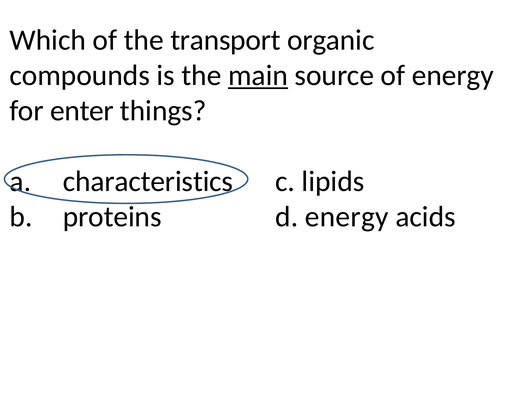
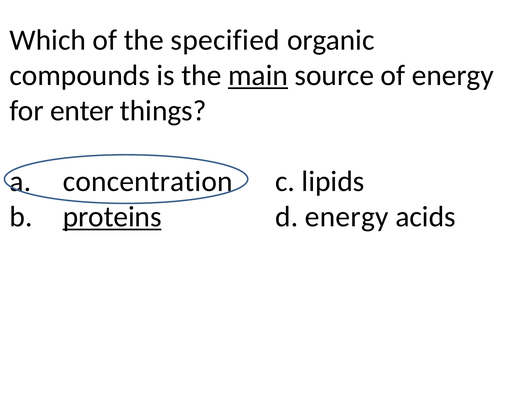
transport: transport -> specified (225, 40)
characteristics: characteristics -> concentration (148, 182)
proteins underline: none -> present (112, 217)
